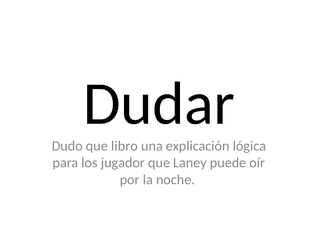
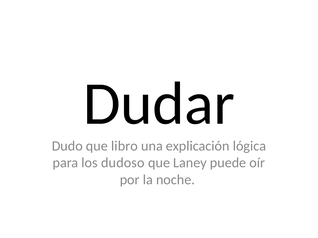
jugador: jugador -> dudoso (123, 163)
